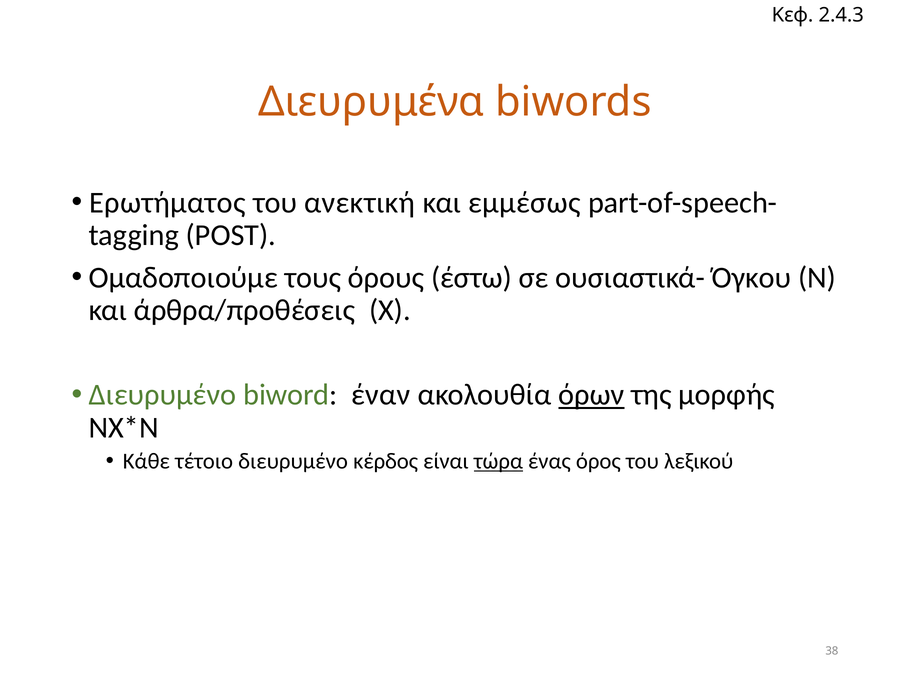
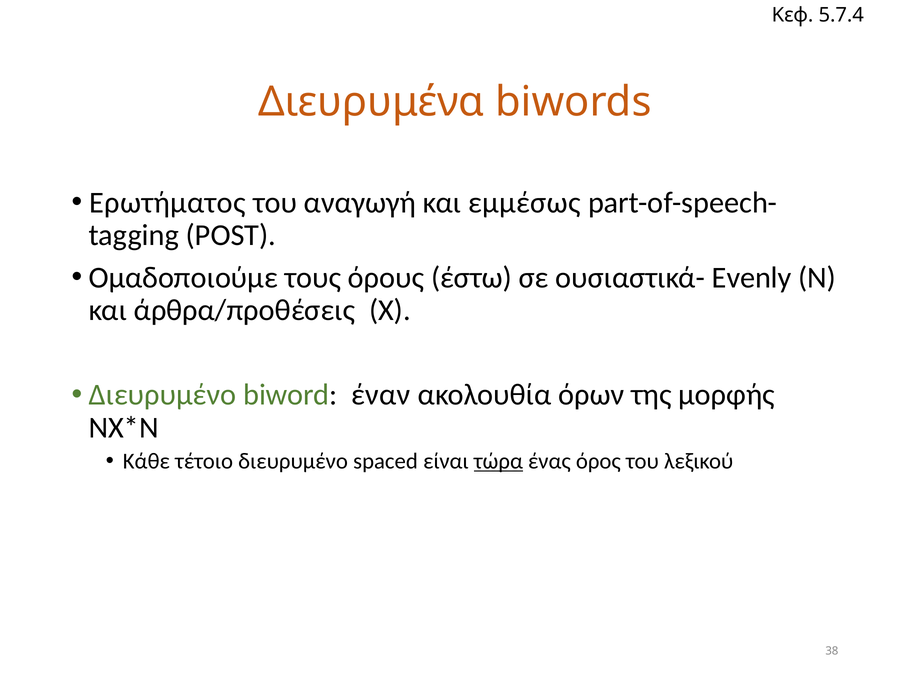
2.4.3: 2.4.3 -> 5.7.4 (841, 15)
ανεκτική: ανεκτική -> αναγωγή (360, 202)
Όγκου: Όγκου -> Evenly (752, 277)
όρων underline: present -> none (591, 395)
κέρδος: κέρδος -> spaced (386, 461)
